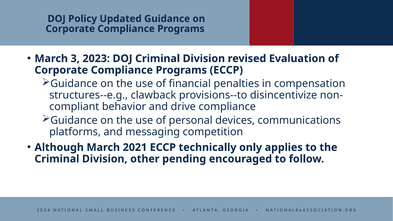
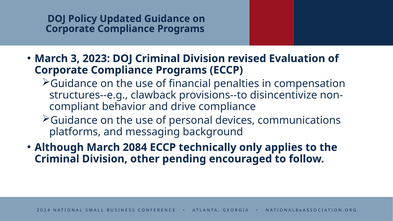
competition: competition -> background (213, 132)
2021: 2021 -> 2084 (135, 147)
